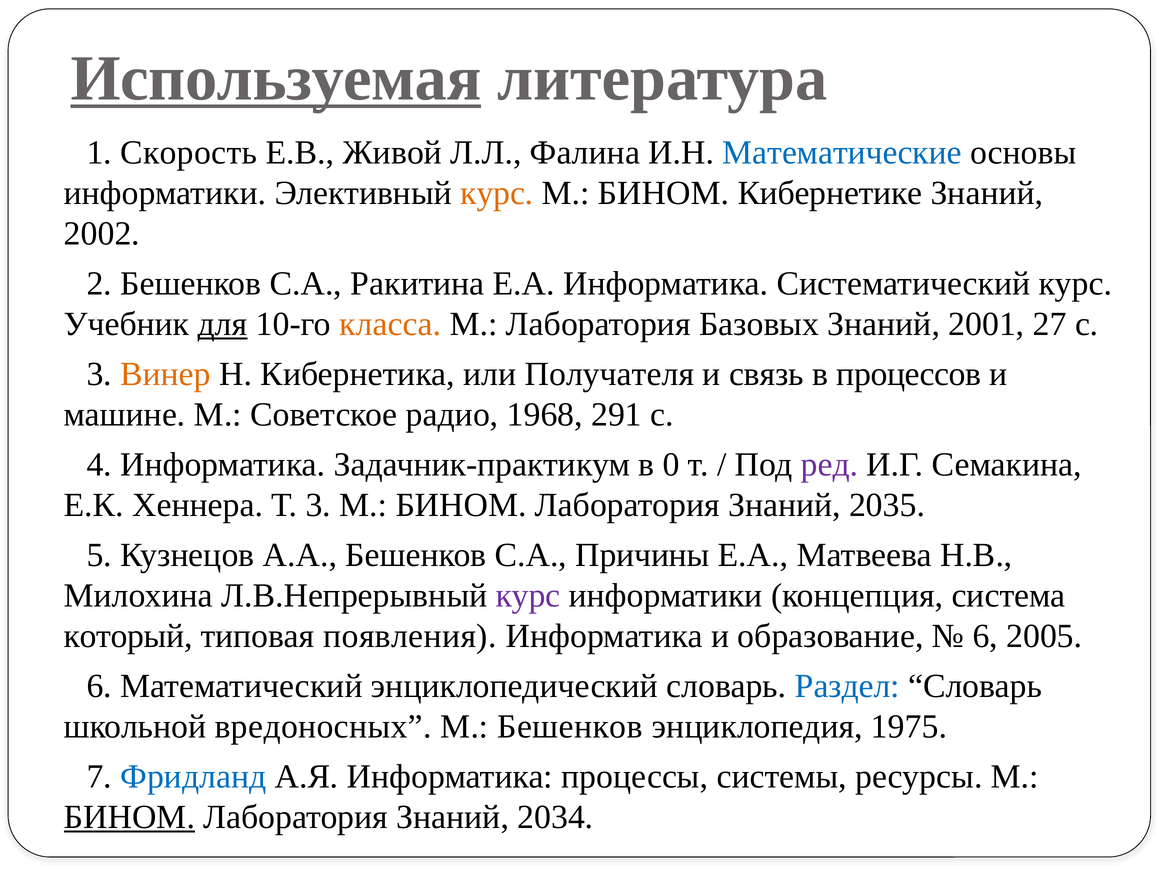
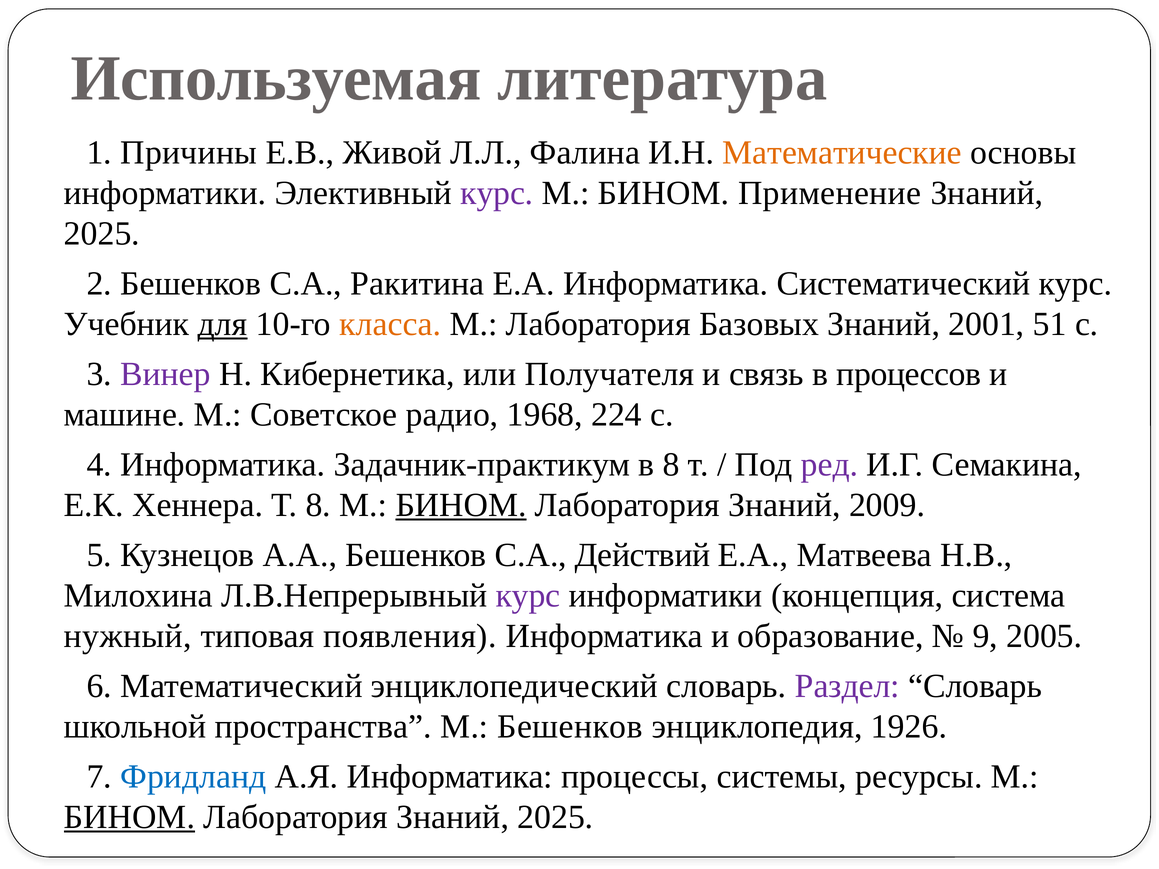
Используемая underline: present -> none (276, 79)
Скорость: Скорость -> Причины (189, 153)
Математические colour: blue -> orange (842, 153)
курс colour: orange -> purple (497, 193)
Кибернетике: Кибернетике -> Применение (830, 193)
2002: 2002 -> 2025 (102, 234)
27: 27 -> 51 (1050, 324)
Винер colour: orange -> purple (166, 374)
291: 291 -> 224 (616, 415)
в 0: 0 -> 8 (671, 465)
Т 3: 3 -> 8 (318, 505)
БИНОМ underline: none -> present (461, 505)
2035: 2035 -> 2009 (887, 505)
Причины: Причины -> Действий (643, 555)
который: который -> нужный (128, 636)
6: 6 -> 9 (985, 636)
Раздел colour: blue -> purple (847, 686)
вредоносных: вредоносных -> пространства (323, 727)
1975: 1975 -> 1926 (909, 727)
Лаборатория Знаний 2034: 2034 -> 2025 (555, 817)
